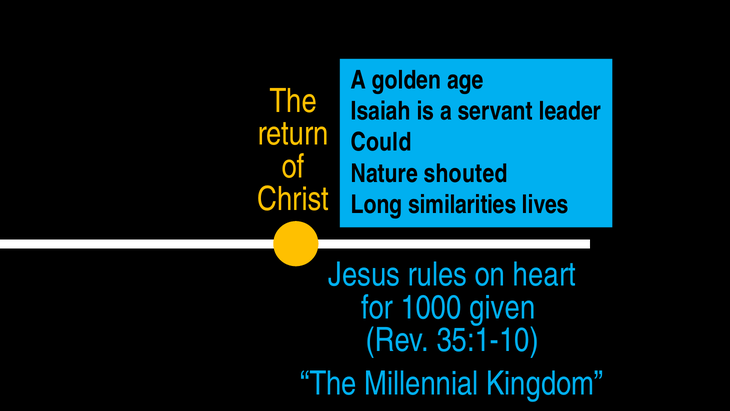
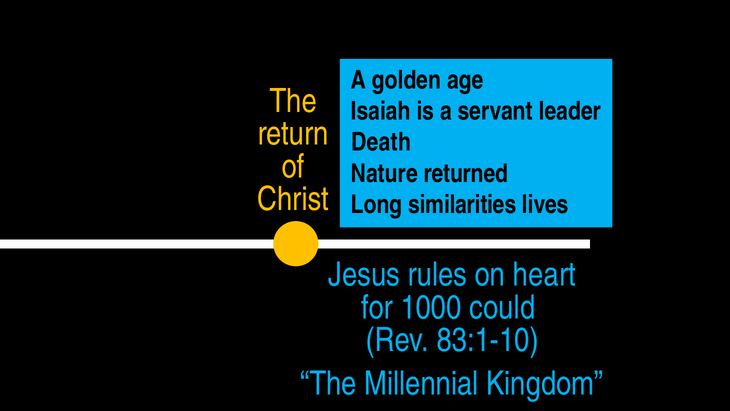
Could: Could -> Death (381, 142)
shouted: shouted -> returned (466, 174)
given: given -> could (502, 307)
35:1-10: 35:1-10 -> 83:1-10 (488, 340)
